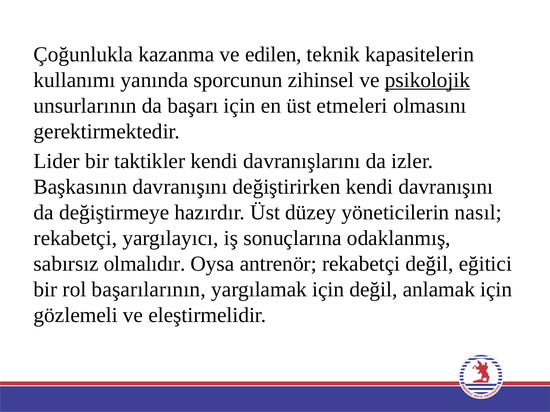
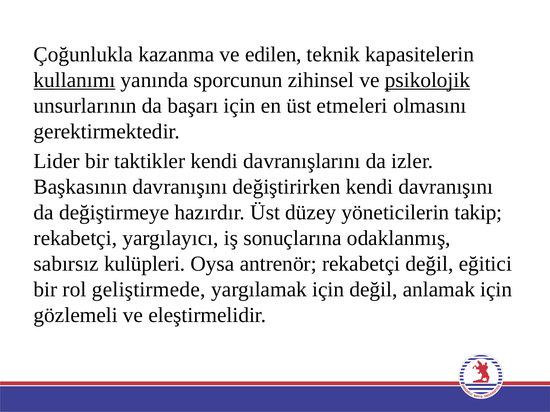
kullanımı underline: none -> present (74, 80)
nasıl: nasıl -> takip (478, 213)
olmalıdır: olmalıdır -> kulüpleri (145, 264)
başarılarının: başarılarının -> geliştirmede (149, 290)
